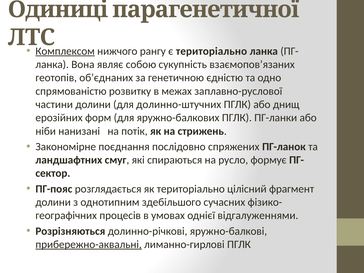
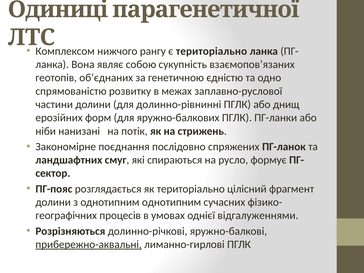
Комплексом underline: present -> none (65, 51)
долинно-штучних: долинно-штучних -> долинно-рівнинні (179, 104)
однотипним здебільшого: здебільшого -> однотипним (172, 202)
